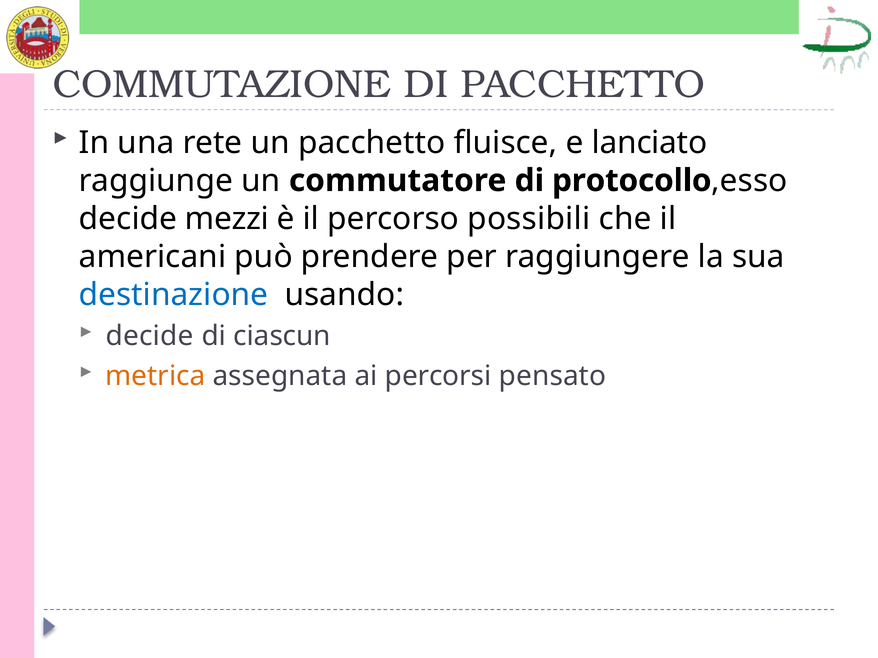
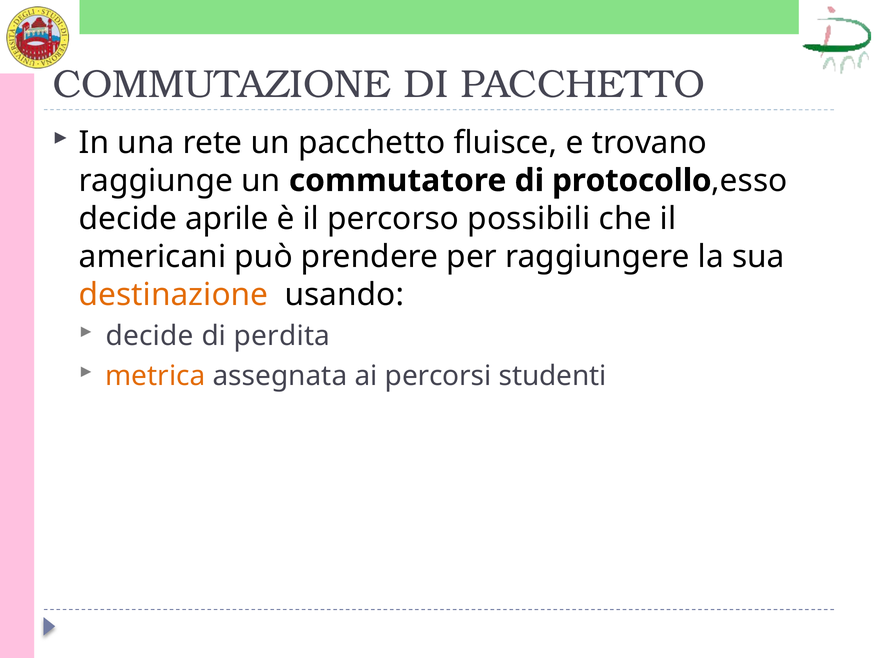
lanciato: lanciato -> trovano (649, 143)
mezzi: mezzi -> aprile (227, 219)
destinazione colour: blue -> orange (174, 295)
ciascun: ciascun -> perdita (282, 336)
pensato: pensato -> studenti (553, 376)
